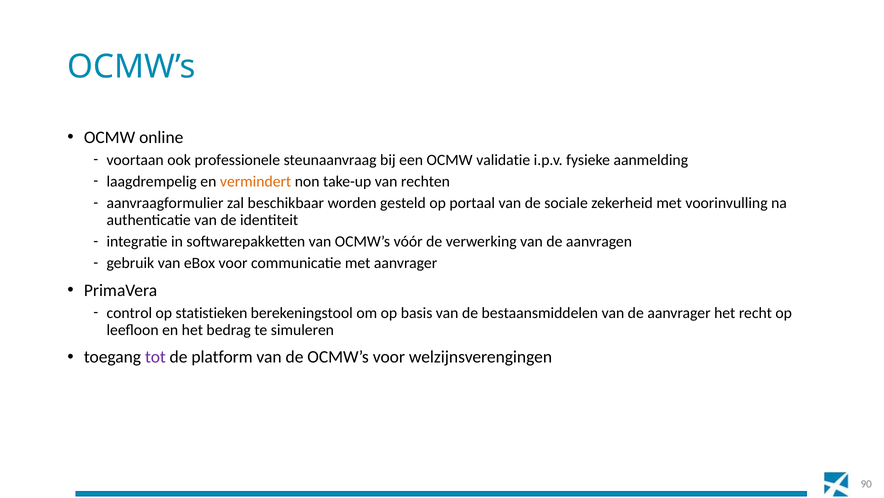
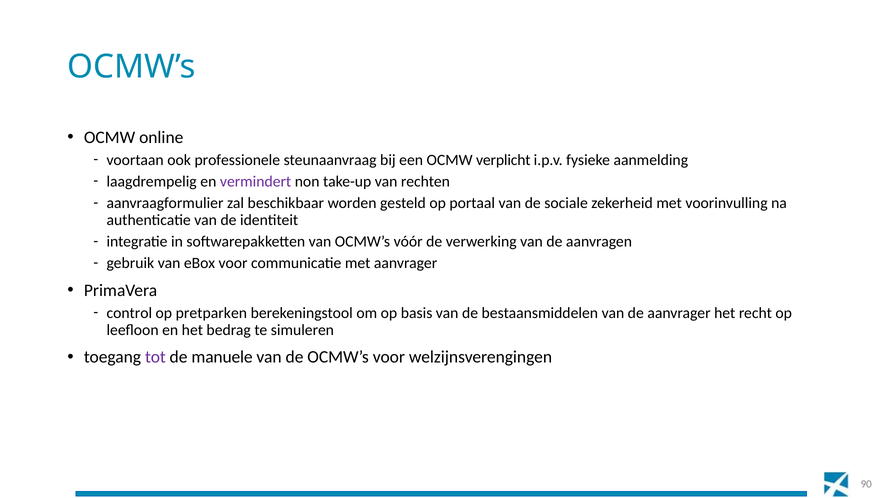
validatie: validatie -> verplicht (503, 160)
vermindert colour: orange -> purple (256, 181)
statistieken: statistieken -> pretparken (211, 312)
platform: platform -> manuele (222, 356)
